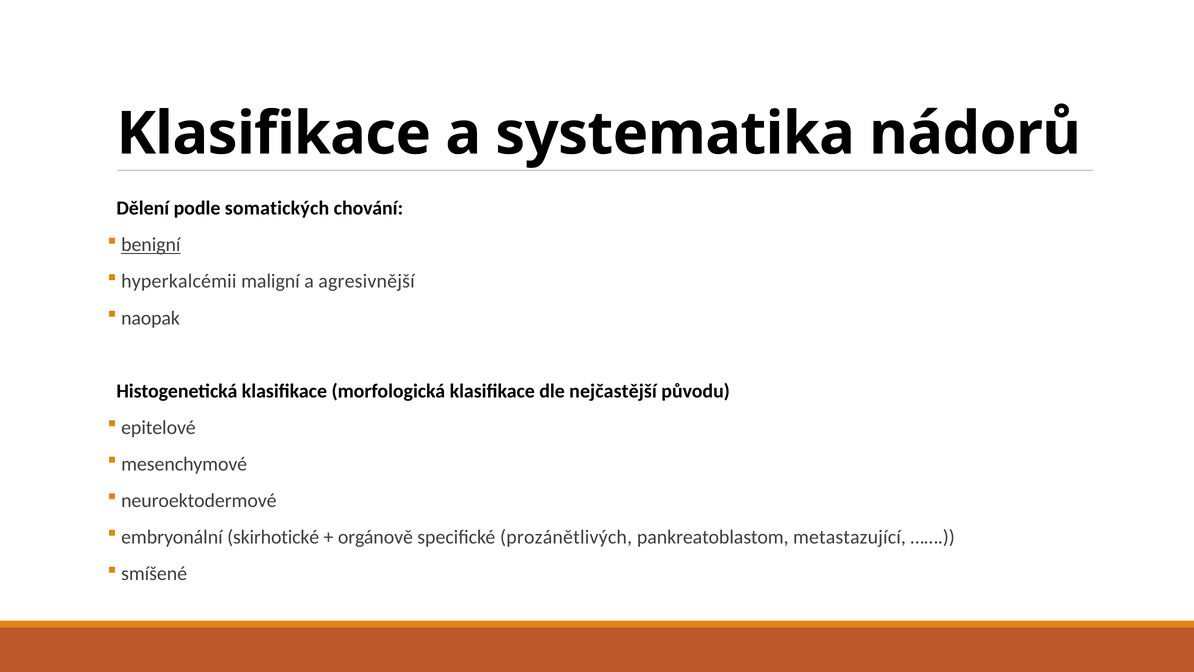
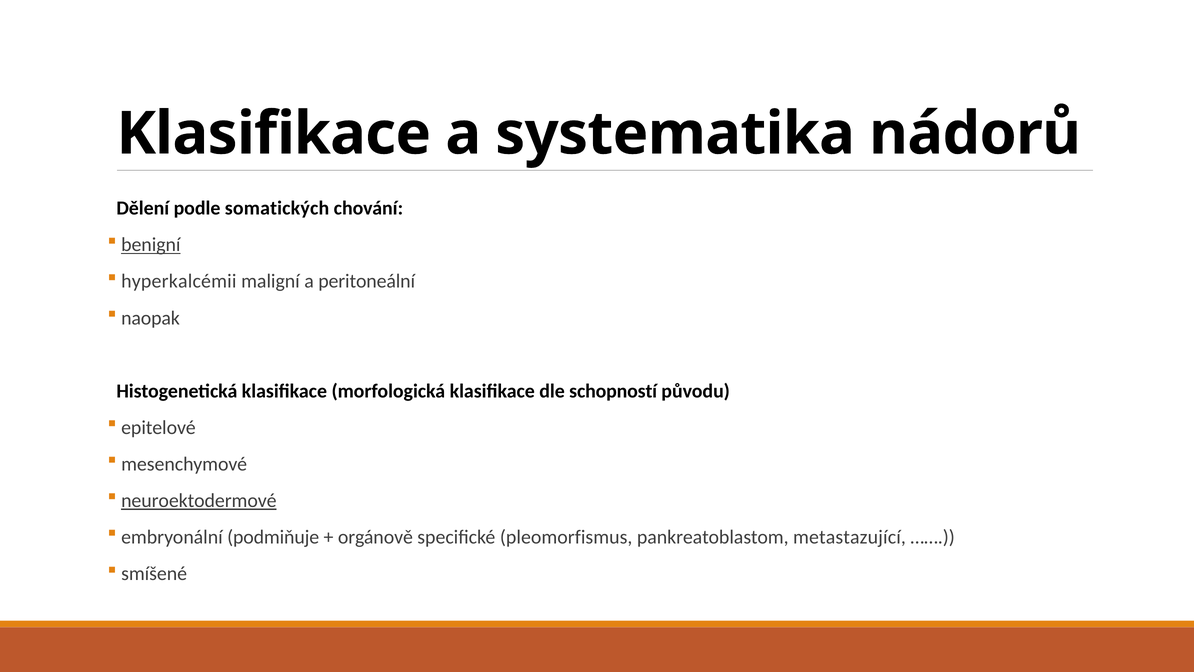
agresivnější: agresivnější -> peritoneální (367, 281)
nejčastější: nejčastější -> schopností (613, 391)
neuroektodermové underline: none -> present (199, 500)
skirhotické: skirhotické -> podmiňuje (273, 537)
prozánětlivých: prozánětlivých -> pleomorfismus (566, 537)
